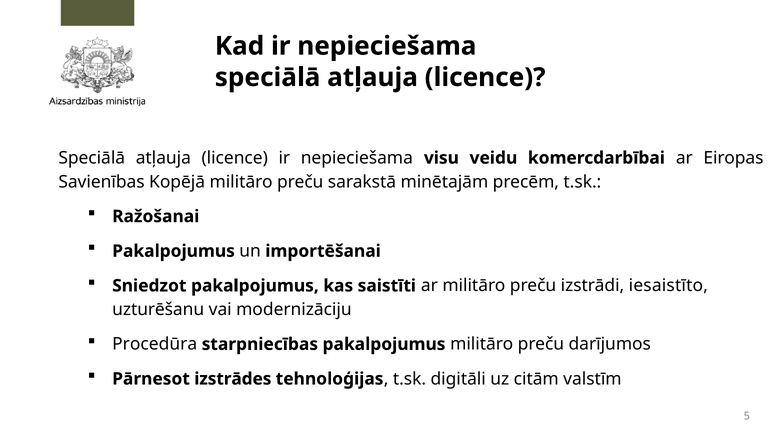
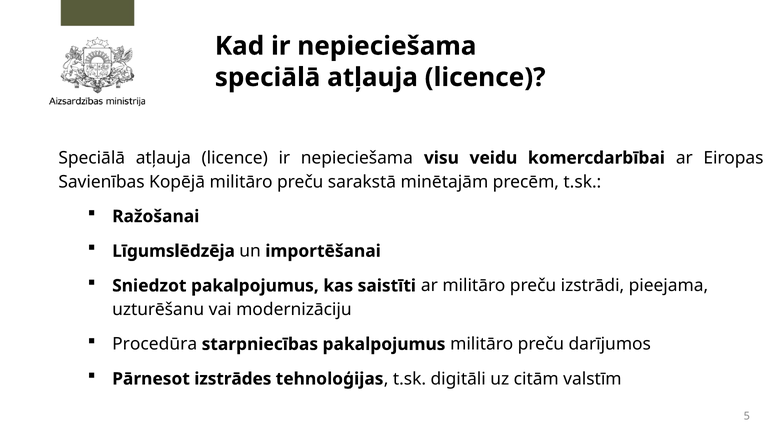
Pakalpojumus: Pakalpojumus -> Līgumslēdzēja (174, 251)
iesaistīto: iesaistīto -> pieejama (668, 286)
